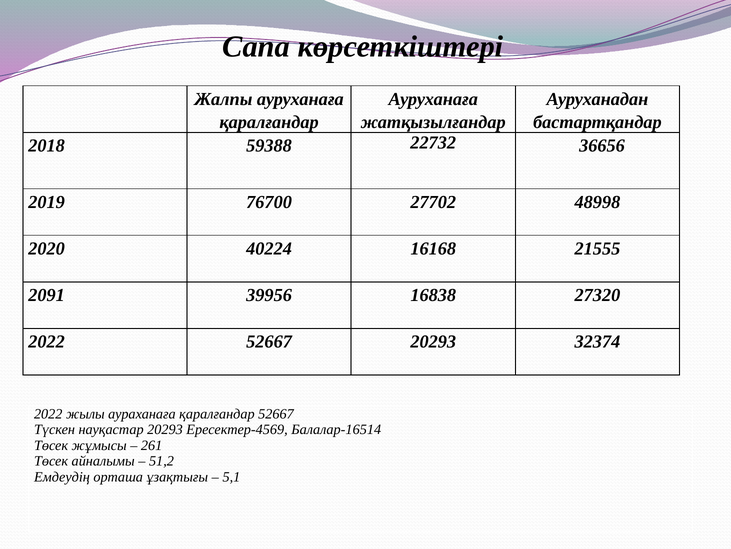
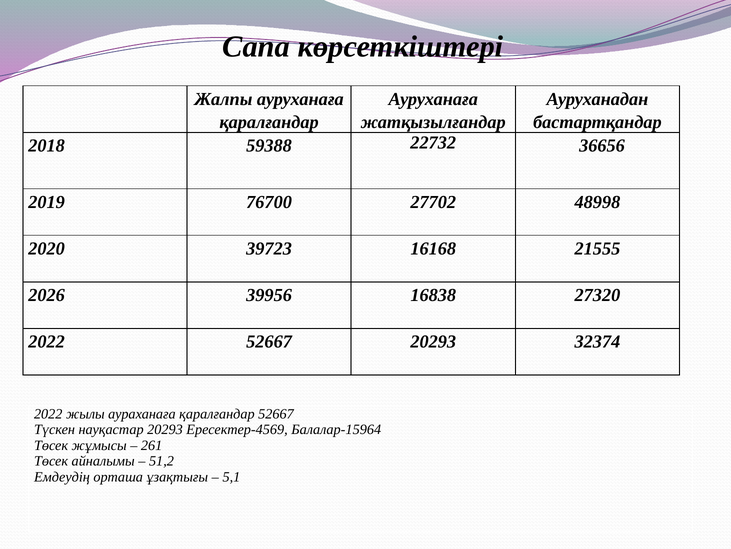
40224: 40224 -> 39723 (269, 248)
2091: 2091 -> 2026 (47, 295)
Балалар-16514: Балалар-16514 -> Балалар-15964 (336, 429)
